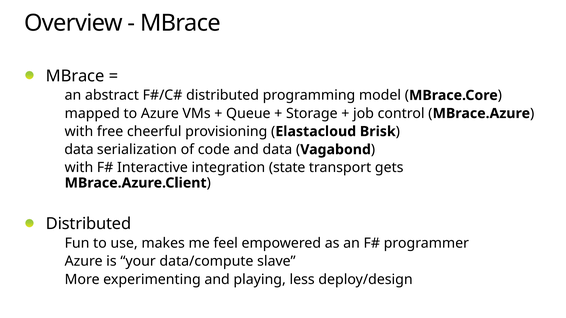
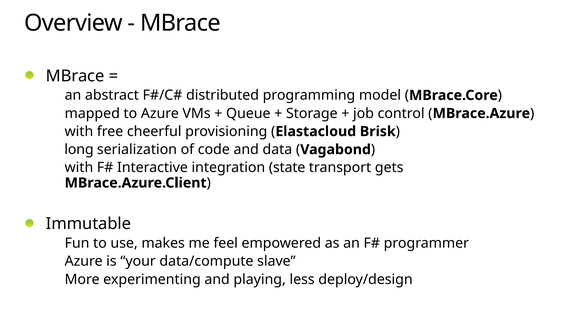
data: data -> long (79, 150)
Distributed: Distributed -> Immutable (88, 224)
